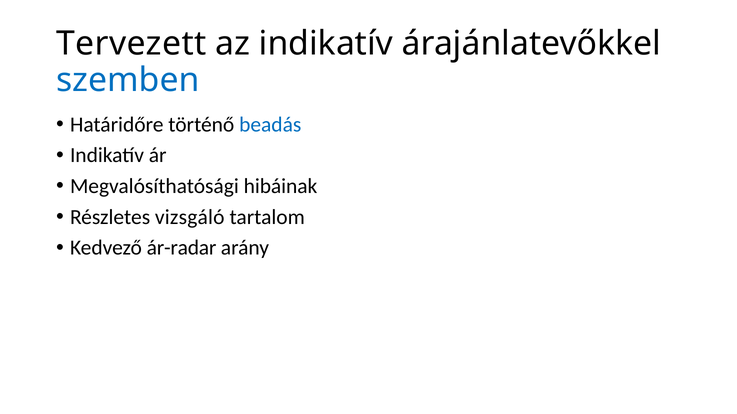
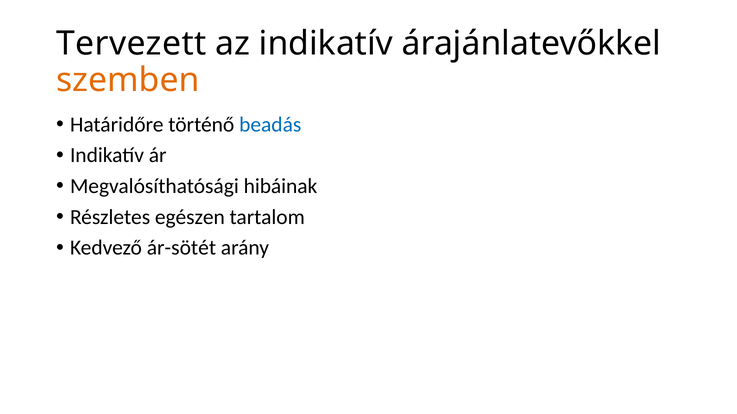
szemben colour: blue -> orange (128, 80)
vizsgáló: vizsgáló -> egészen (190, 217)
ár-radar: ár-radar -> ár-sötét (181, 248)
